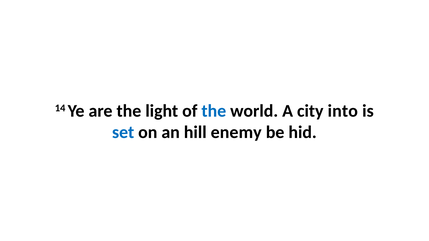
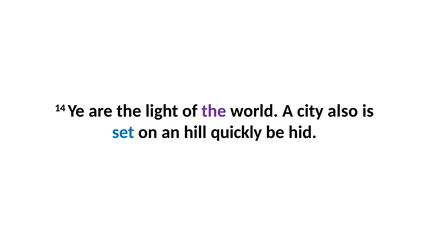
the colour: blue -> purple (214, 111)
into: into -> also (343, 111)
enemy: enemy -> quickly (236, 133)
